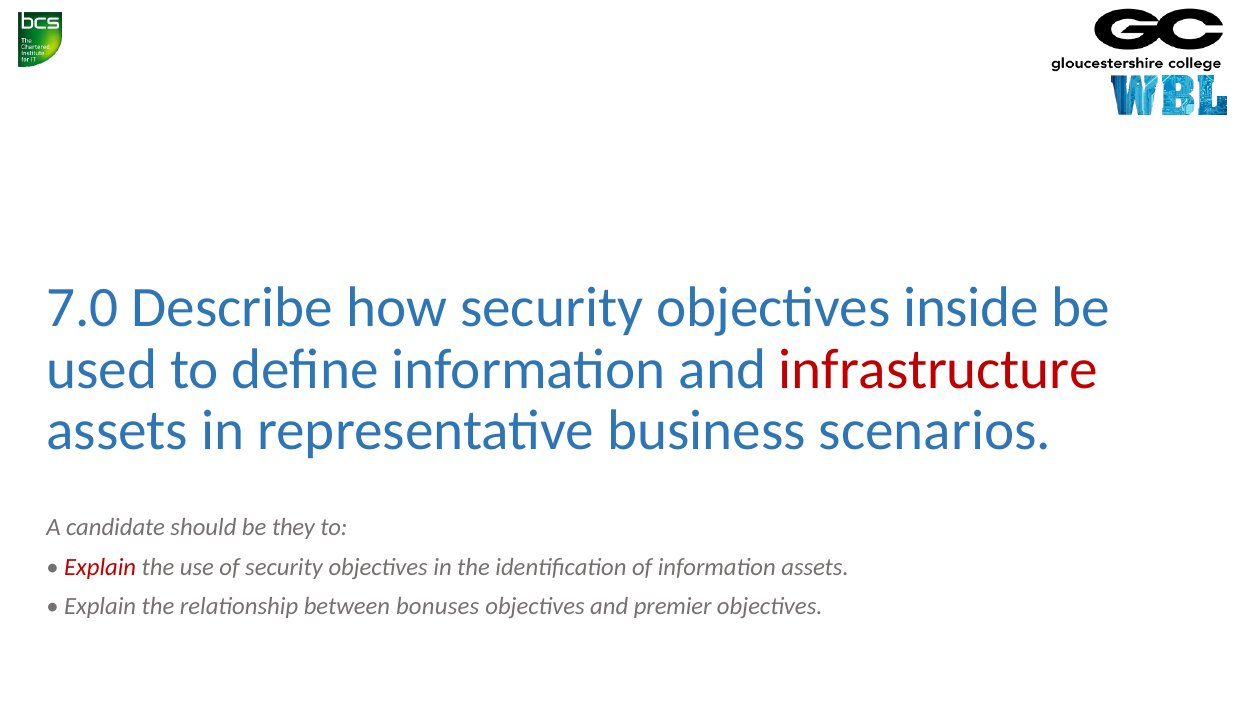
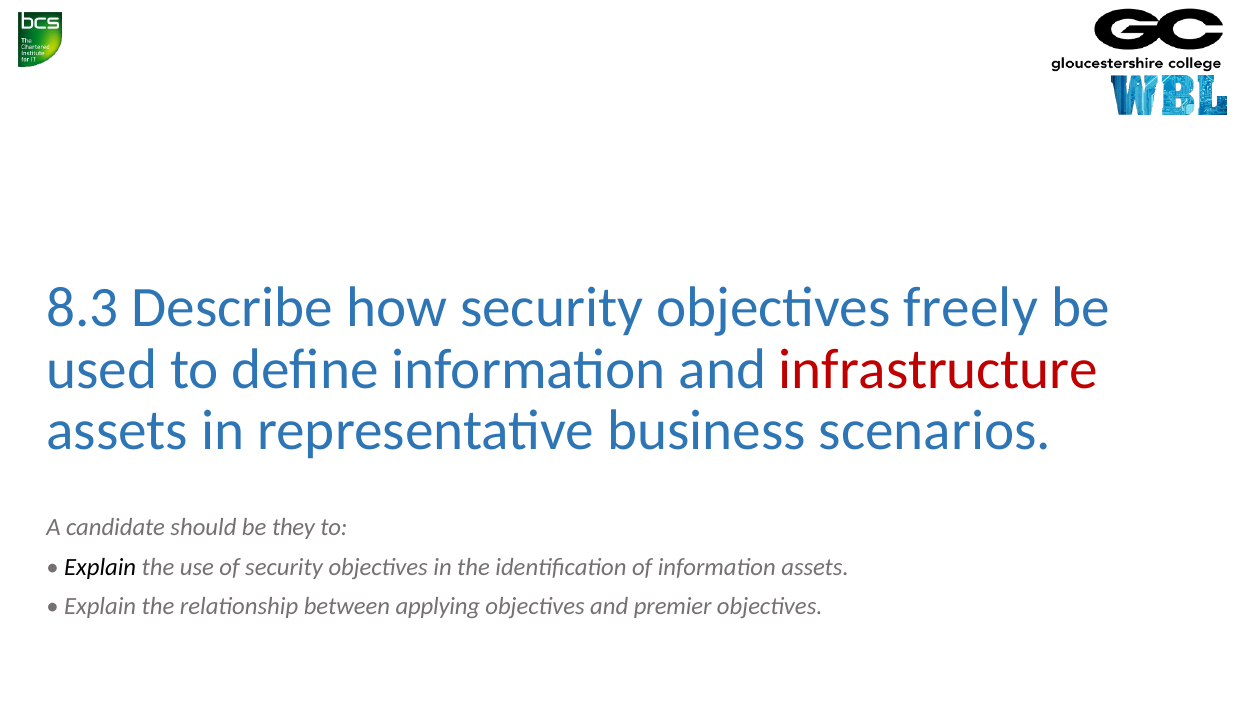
7.0: 7.0 -> 8.3 (83, 308)
inside: inside -> freely (971, 308)
Explain colour: red -> black (100, 567)
bonuses: bonuses -> applying (438, 607)
